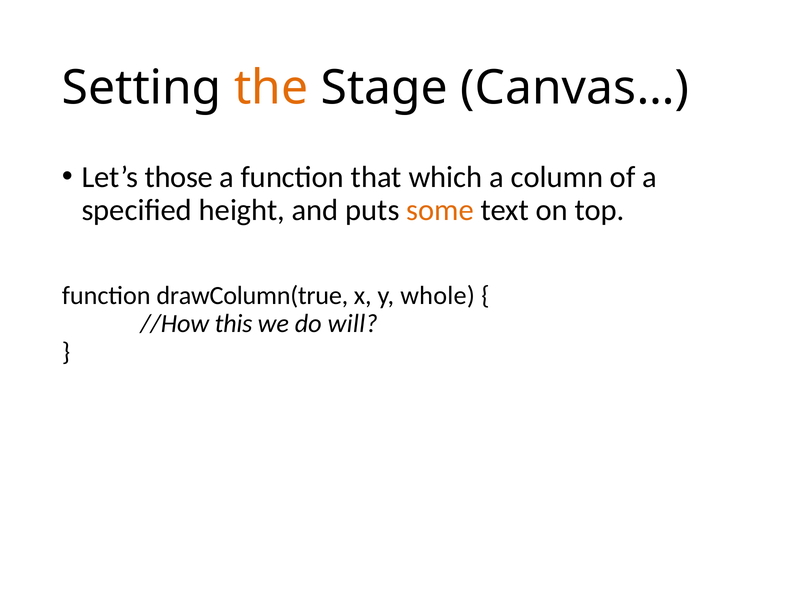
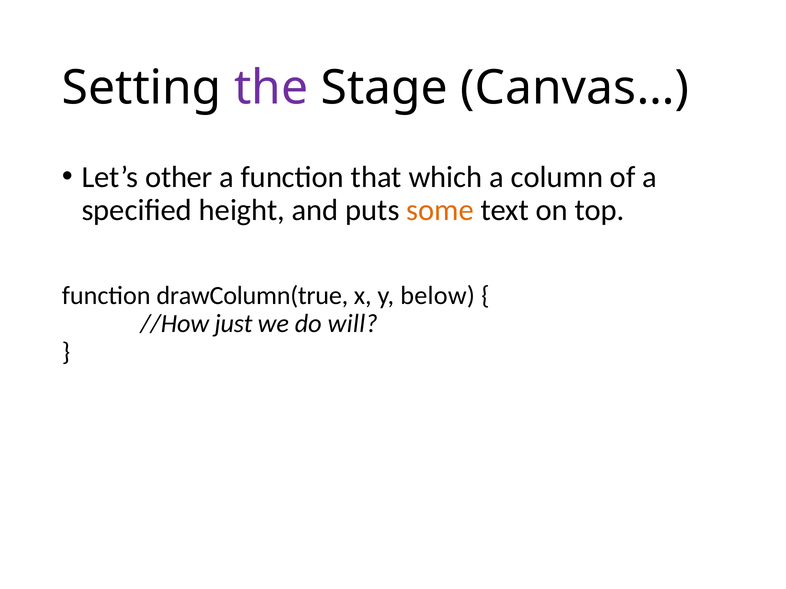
the colour: orange -> purple (271, 88)
those: those -> other (179, 177)
whole: whole -> below (438, 296)
this: this -> just (234, 324)
